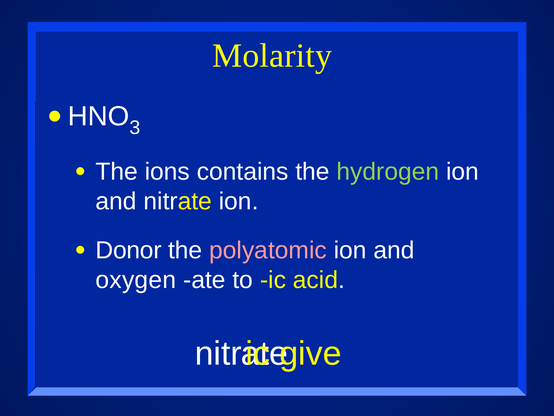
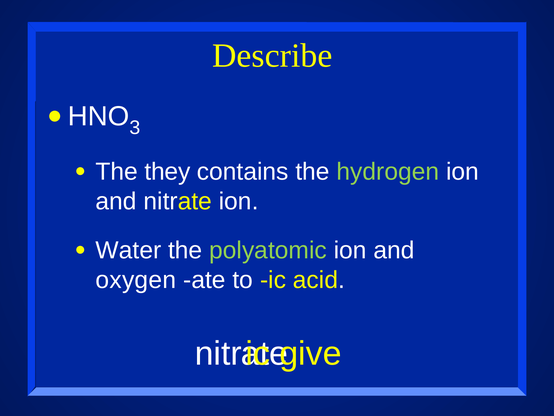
Molarity: Molarity -> Describe (272, 55)
ions: ions -> they (168, 172)
Donor: Donor -> Water (128, 250)
polyatomic colour: pink -> light green (268, 250)
